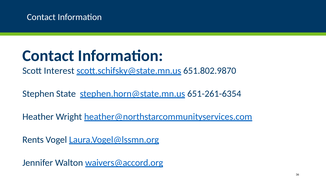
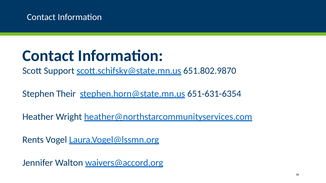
Interest: Interest -> Support (59, 71)
State: State -> Their (66, 94)
651-261-6354: 651-261-6354 -> 651-631-6354 (214, 94)
